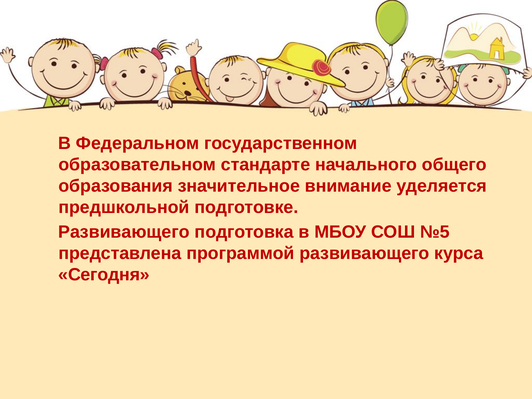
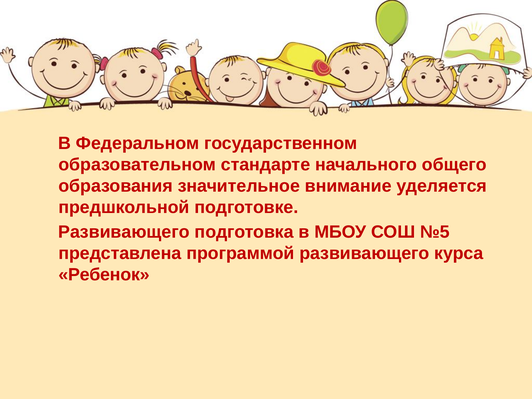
Сегодня: Сегодня -> Ребенок (104, 275)
